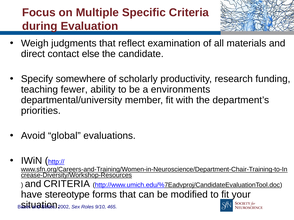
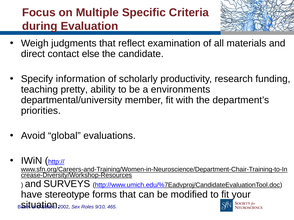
somewhere: somewhere -> information (81, 79)
fewer: fewer -> pretty (74, 90)
and CRITERIA: CRITERIA -> SURVEYS (67, 184)
